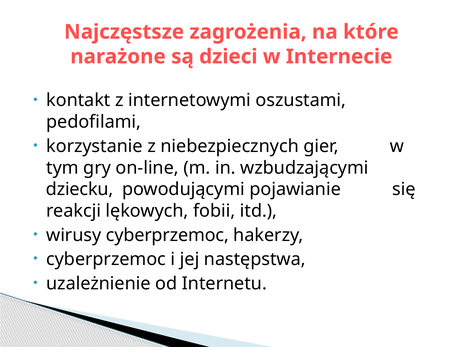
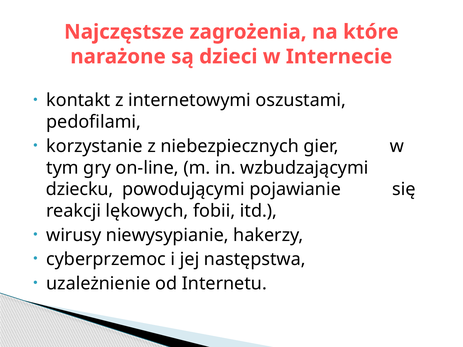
wirusy cyberprzemoc: cyberprzemoc -> niewysypianie (167, 235)
